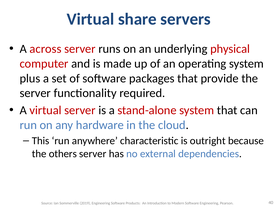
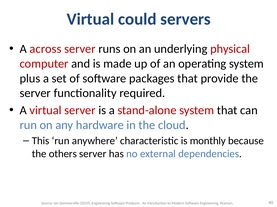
share: share -> could (137, 19)
outright: outright -> monthly (208, 141)
